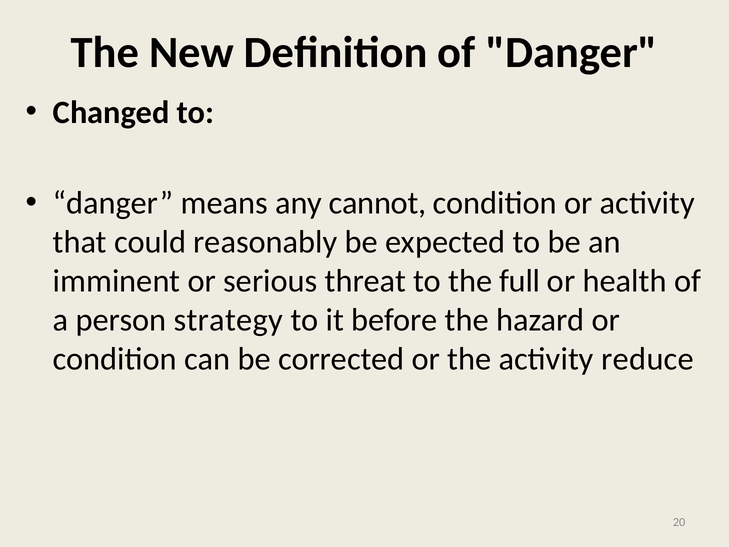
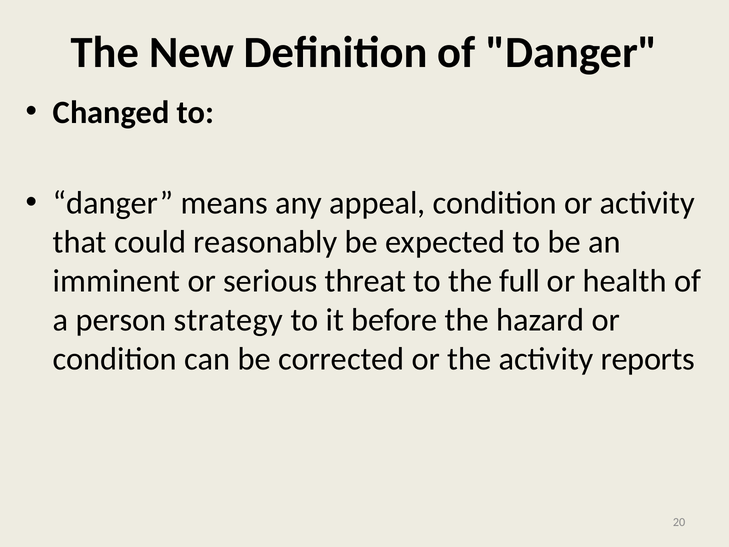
cannot: cannot -> appeal (377, 203)
reduce: reduce -> reports (648, 359)
